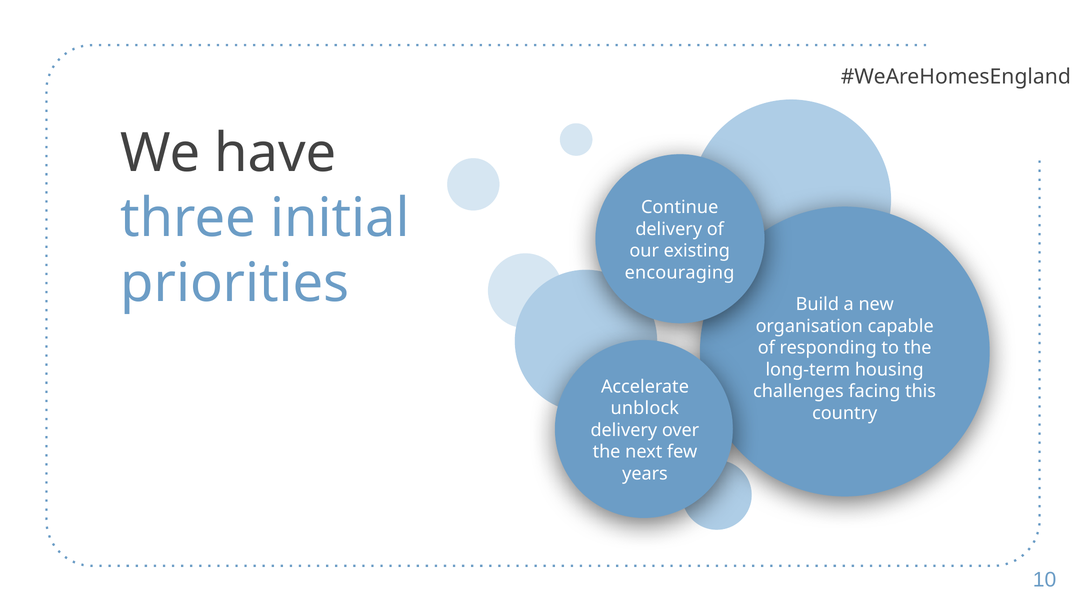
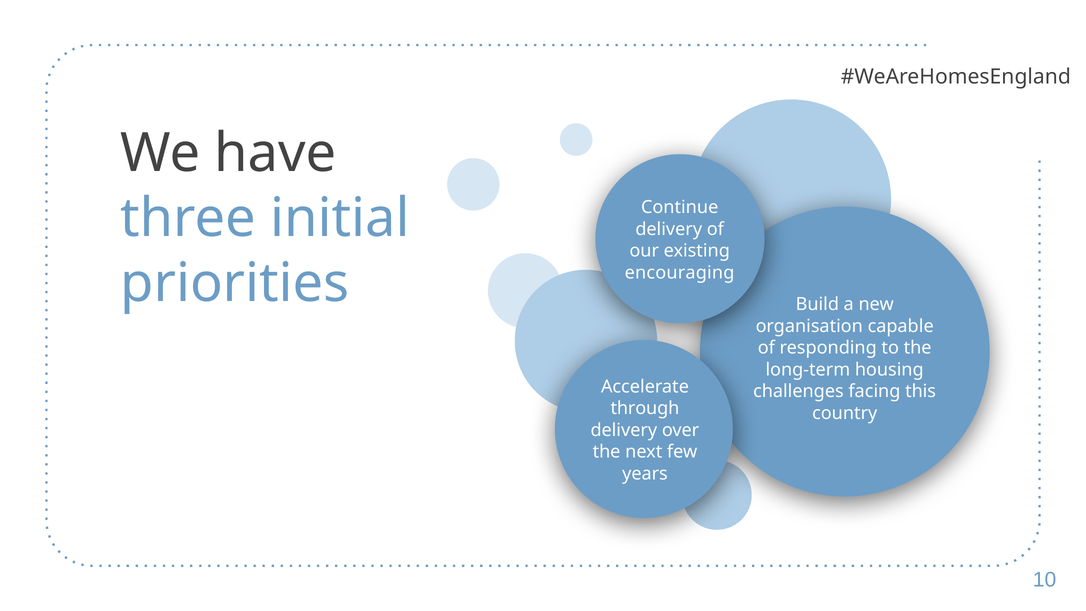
unblock: unblock -> through (645, 408)
